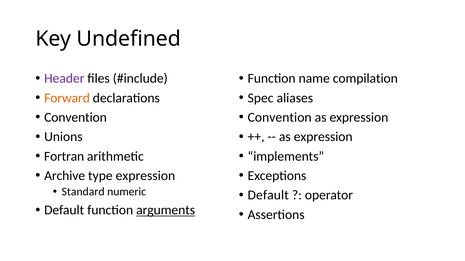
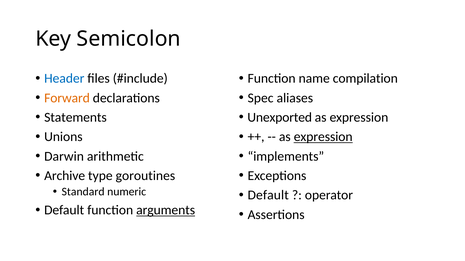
Undefined: Undefined -> Semicolon (129, 39)
Header colour: purple -> blue (64, 79)
Convention: Convention -> Statements (75, 118)
Convention: Convention -> Unexported (280, 118)
expression underline: none -> present (323, 137)
Fortran: Fortran -> Darwin (64, 157)
type expression: expression -> goroutines (145, 176)
